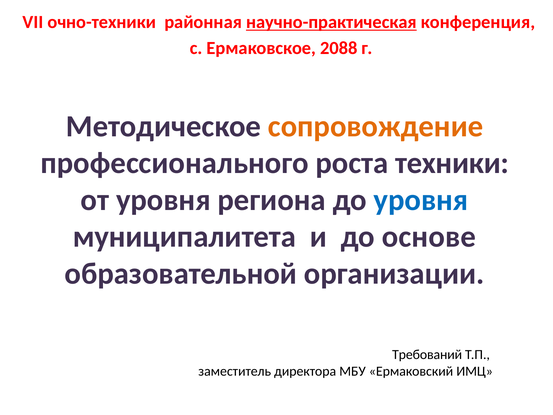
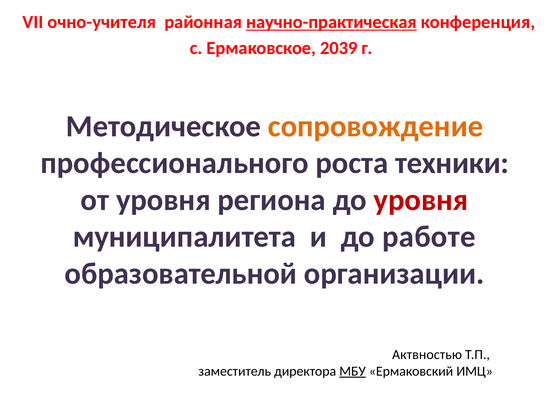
очно-техники: очно-техники -> очно-учителя (102, 22)
2088: 2088 -> 2039 (339, 48)
уровня colour: blue -> red (421, 200)
основе: основе -> работе (429, 237)
Требований: Требований -> Актвностью (427, 354)
МБУ underline: none -> present (353, 371)
